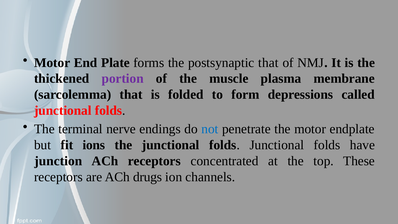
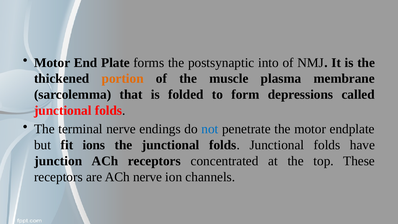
postsynaptic that: that -> into (268, 63)
portion colour: purple -> orange (123, 79)
ACh drugs: drugs -> nerve (148, 177)
